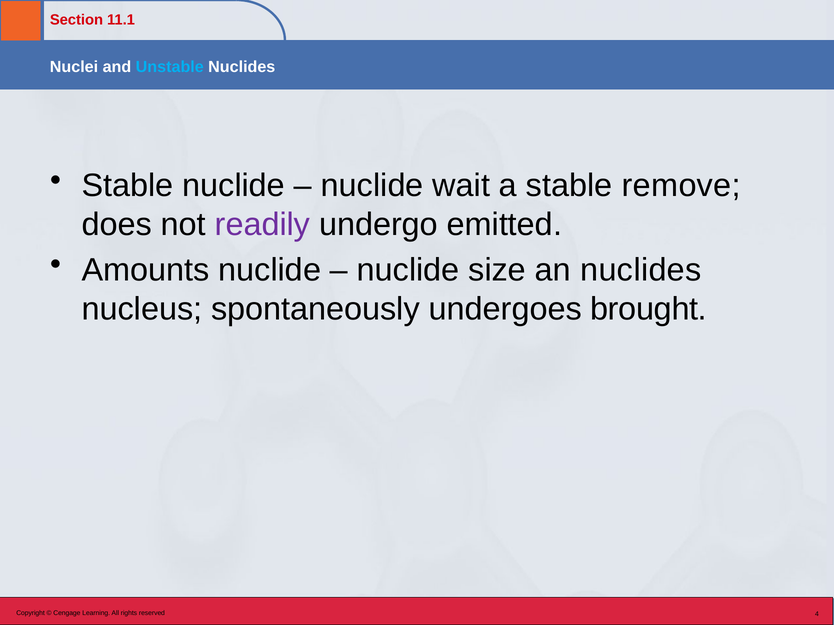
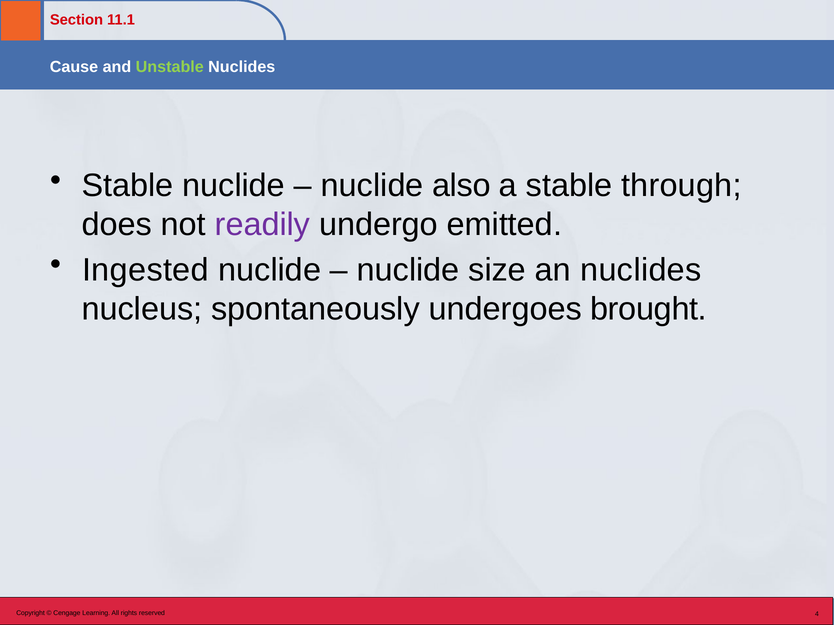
Nuclei: Nuclei -> Cause (74, 67)
Unstable colour: light blue -> light green (170, 67)
wait: wait -> also (461, 186)
remove: remove -> through (681, 186)
Amounts: Amounts -> Ingested (145, 270)
